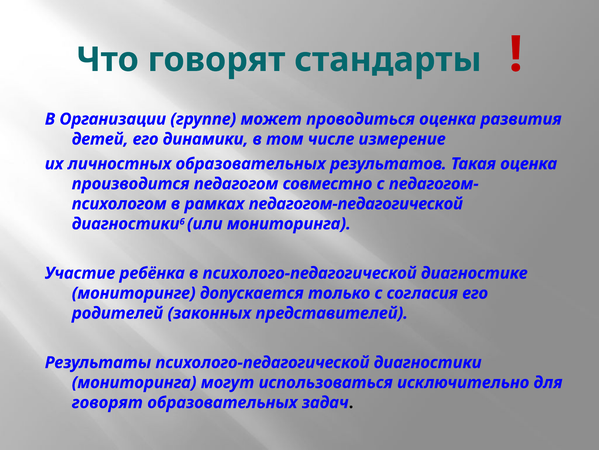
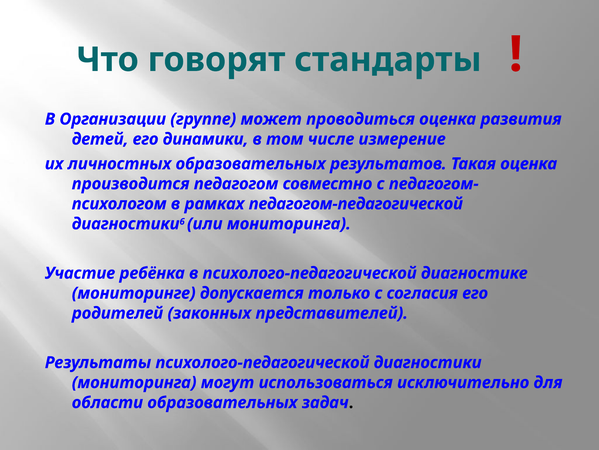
говорят: говорят -> области (107, 402)
